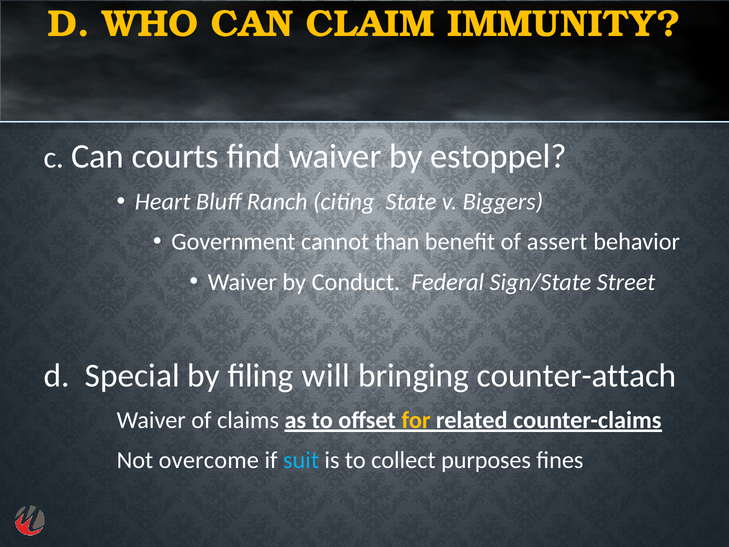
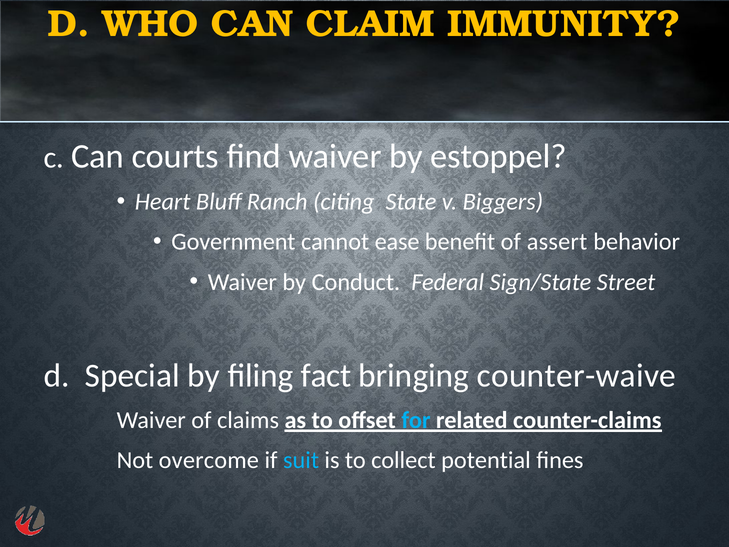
than: than -> ease (397, 242)
will: will -> fact (326, 375)
counter-attach: counter-attach -> counter-waive (576, 375)
for colour: yellow -> light blue (416, 420)
purposes: purposes -> potential (486, 460)
